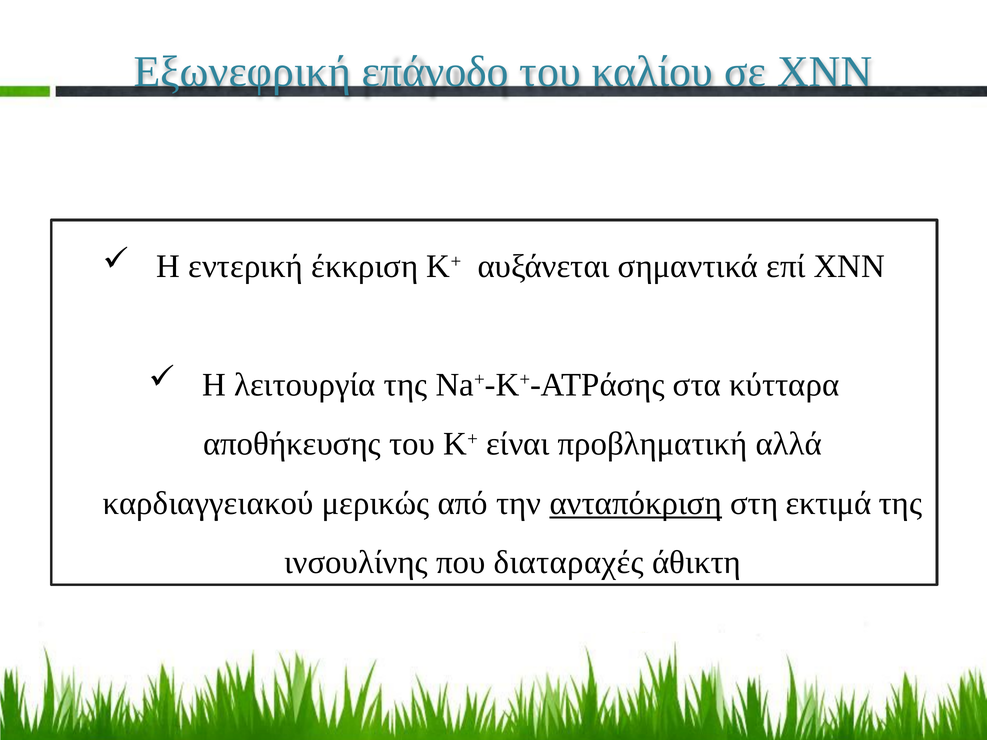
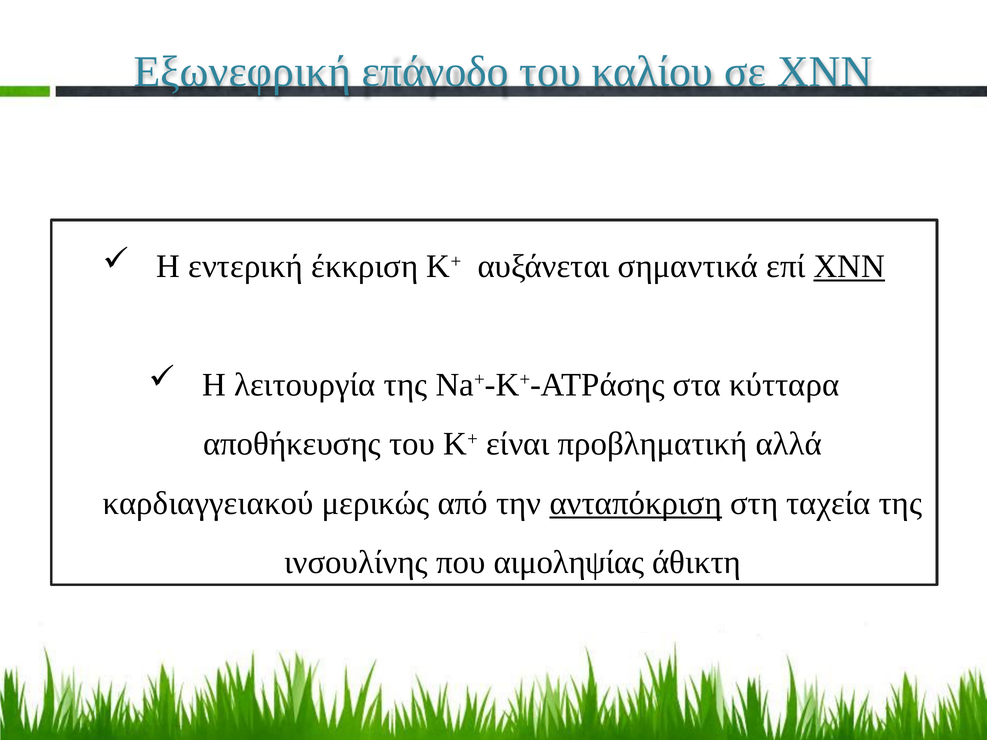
ΧΝΝ underline: none -> present (849, 267)
εκτιμά: εκτιμά -> ταχεία (829, 504)
διαταραχές: διαταραχές -> αιμοληψίας (569, 563)
